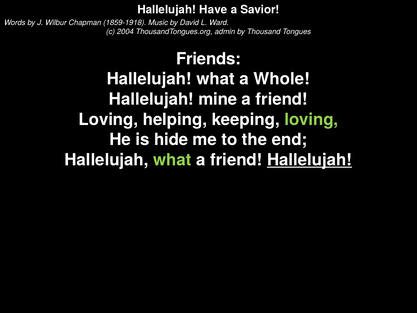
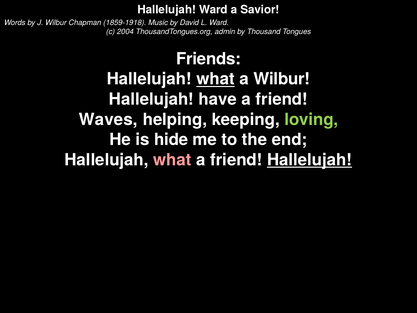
Hallelujah Have: Have -> Ward (213, 10)
what underline: none -> present (216, 79)
a Whole: Whole -> Wilbur (282, 79)
mine: mine -> have (218, 99)
Loving: Loving -> Waves (108, 119)
what colour: light green -> pink (172, 160)
